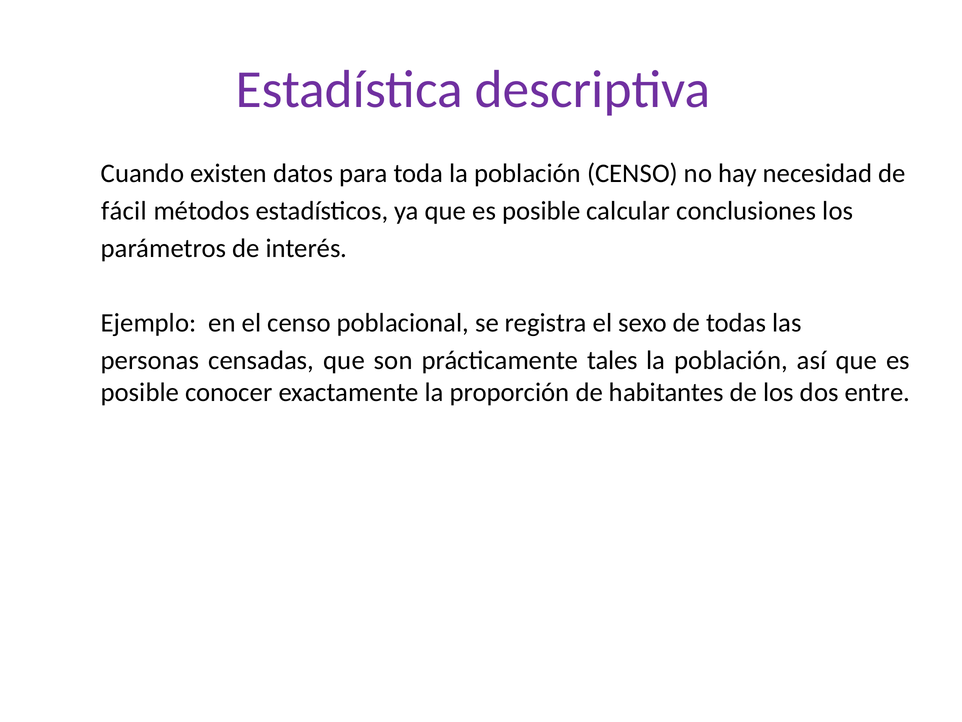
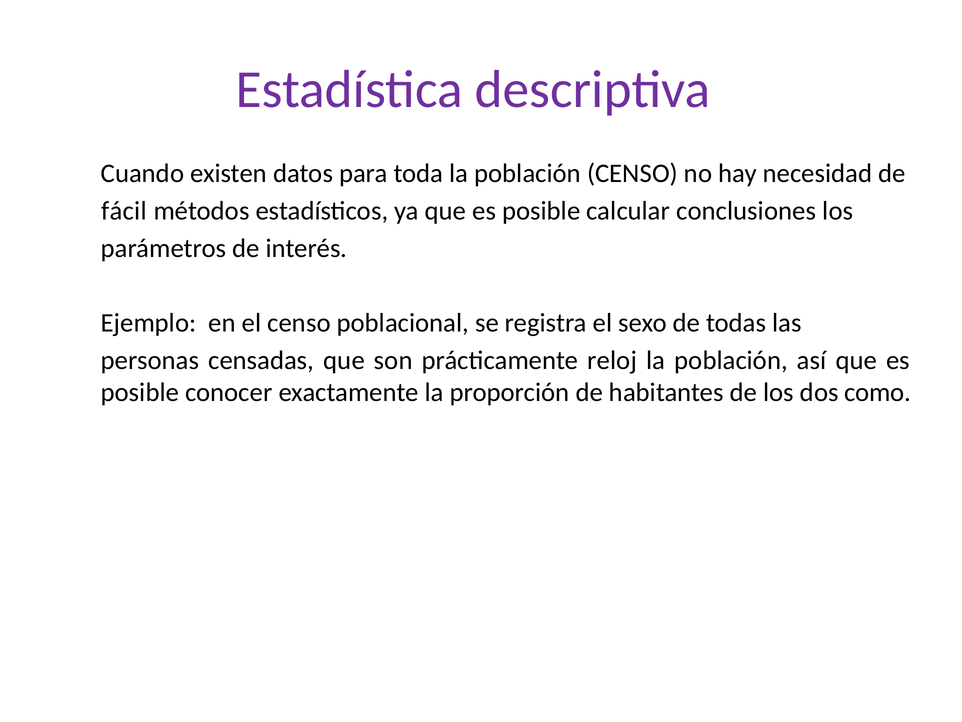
tales: tales -> reloj (612, 360)
entre: entre -> como (878, 392)
